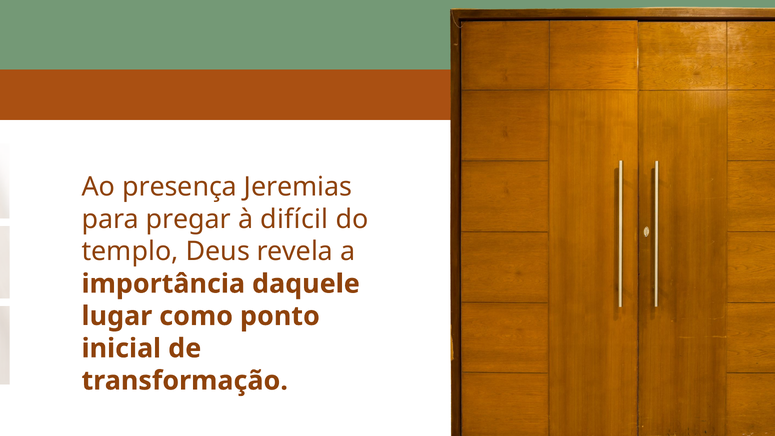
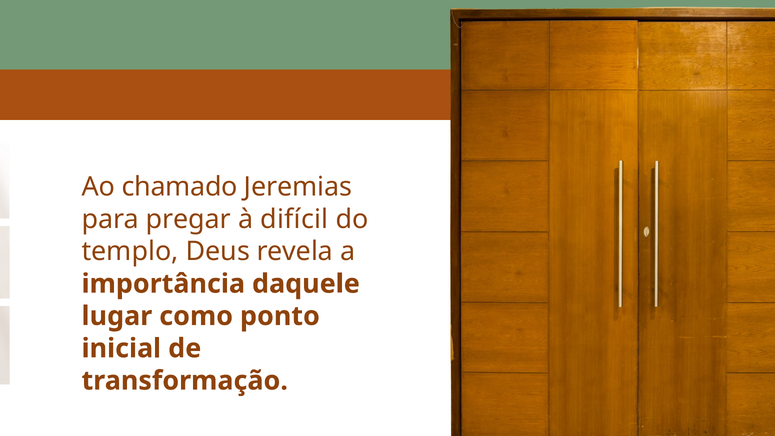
presença: presença -> chamado (180, 187)
